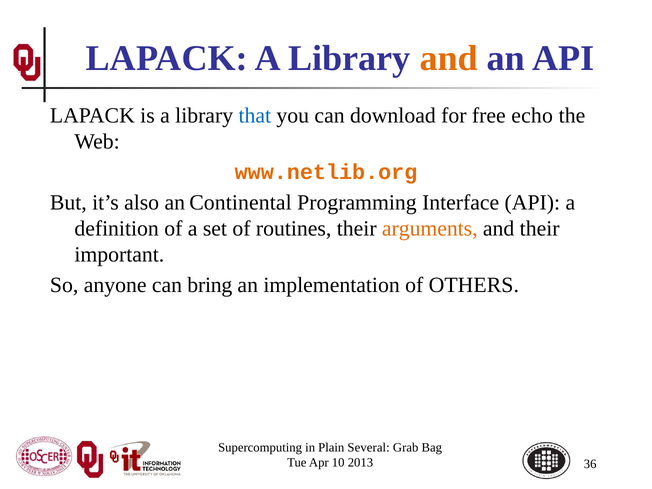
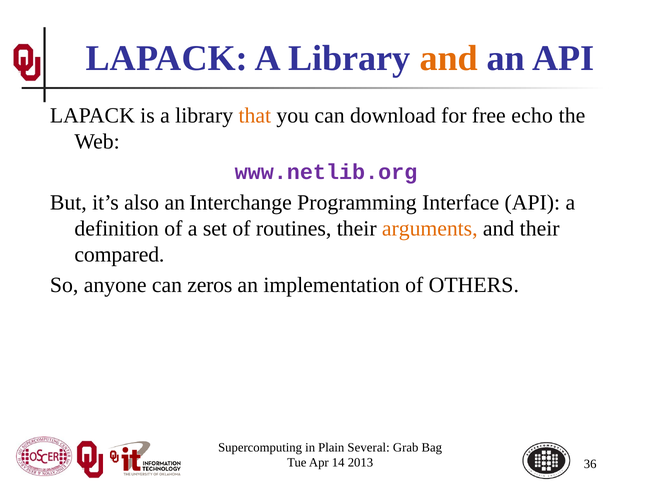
that colour: blue -> orange (255, 116)
www.netlib.org colour: orange -> purple (326, 172)
Continental: Continental -> Interchange (241, 203)
important: important -> compared (119, 255)
bring: bring -> zeros (210, 285)
10: 10 -> 14 (338, 463)
